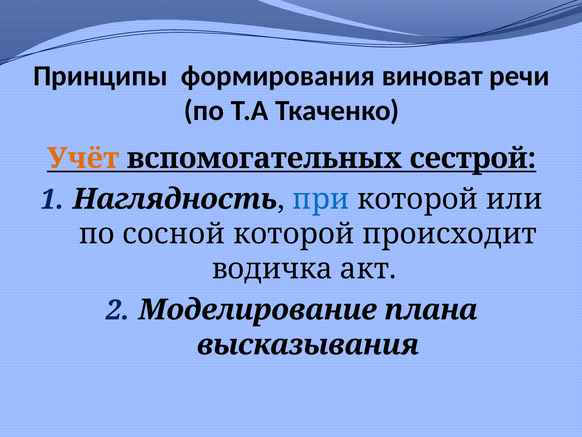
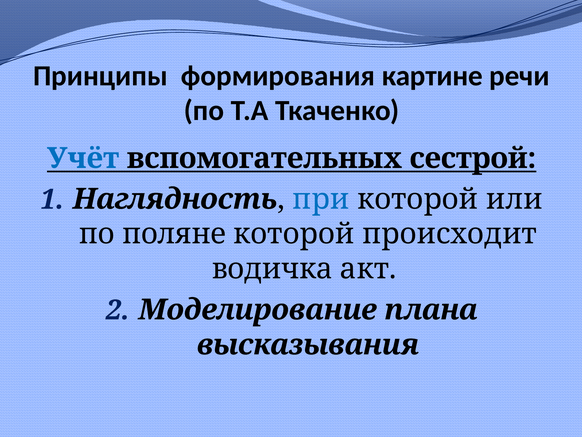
виноват: виноват -> картине (432, 76)
Учёт colour: orange -> blue (83, 158)
сосной: сосной -> поляне (174, 234)
